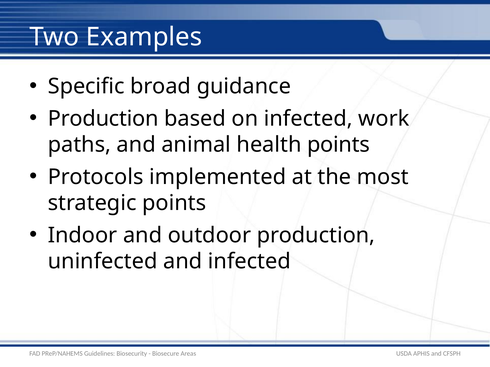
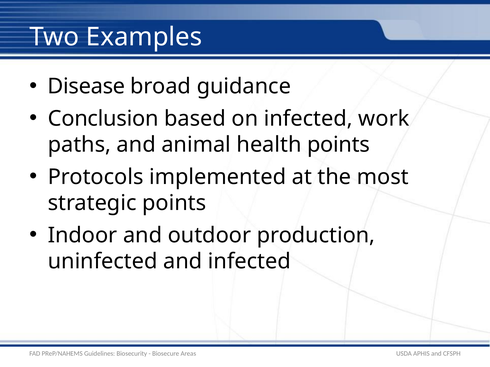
Specific: Specific -> Disease (86, 86)
Production: Production -> Conclusion (103, 119)
